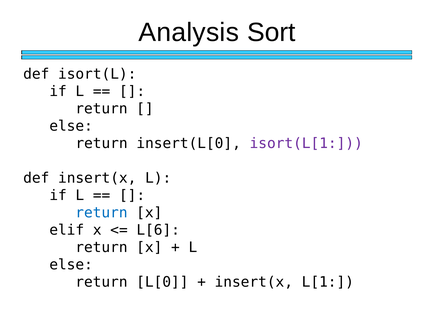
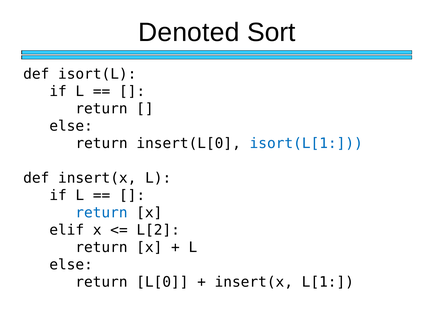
Analysis: Analysis -> Denoted (189, 33)
isort(L[1 colour: purple -> blue (306, 144)
L[6: L[6 -> L[2 (158, 230)
